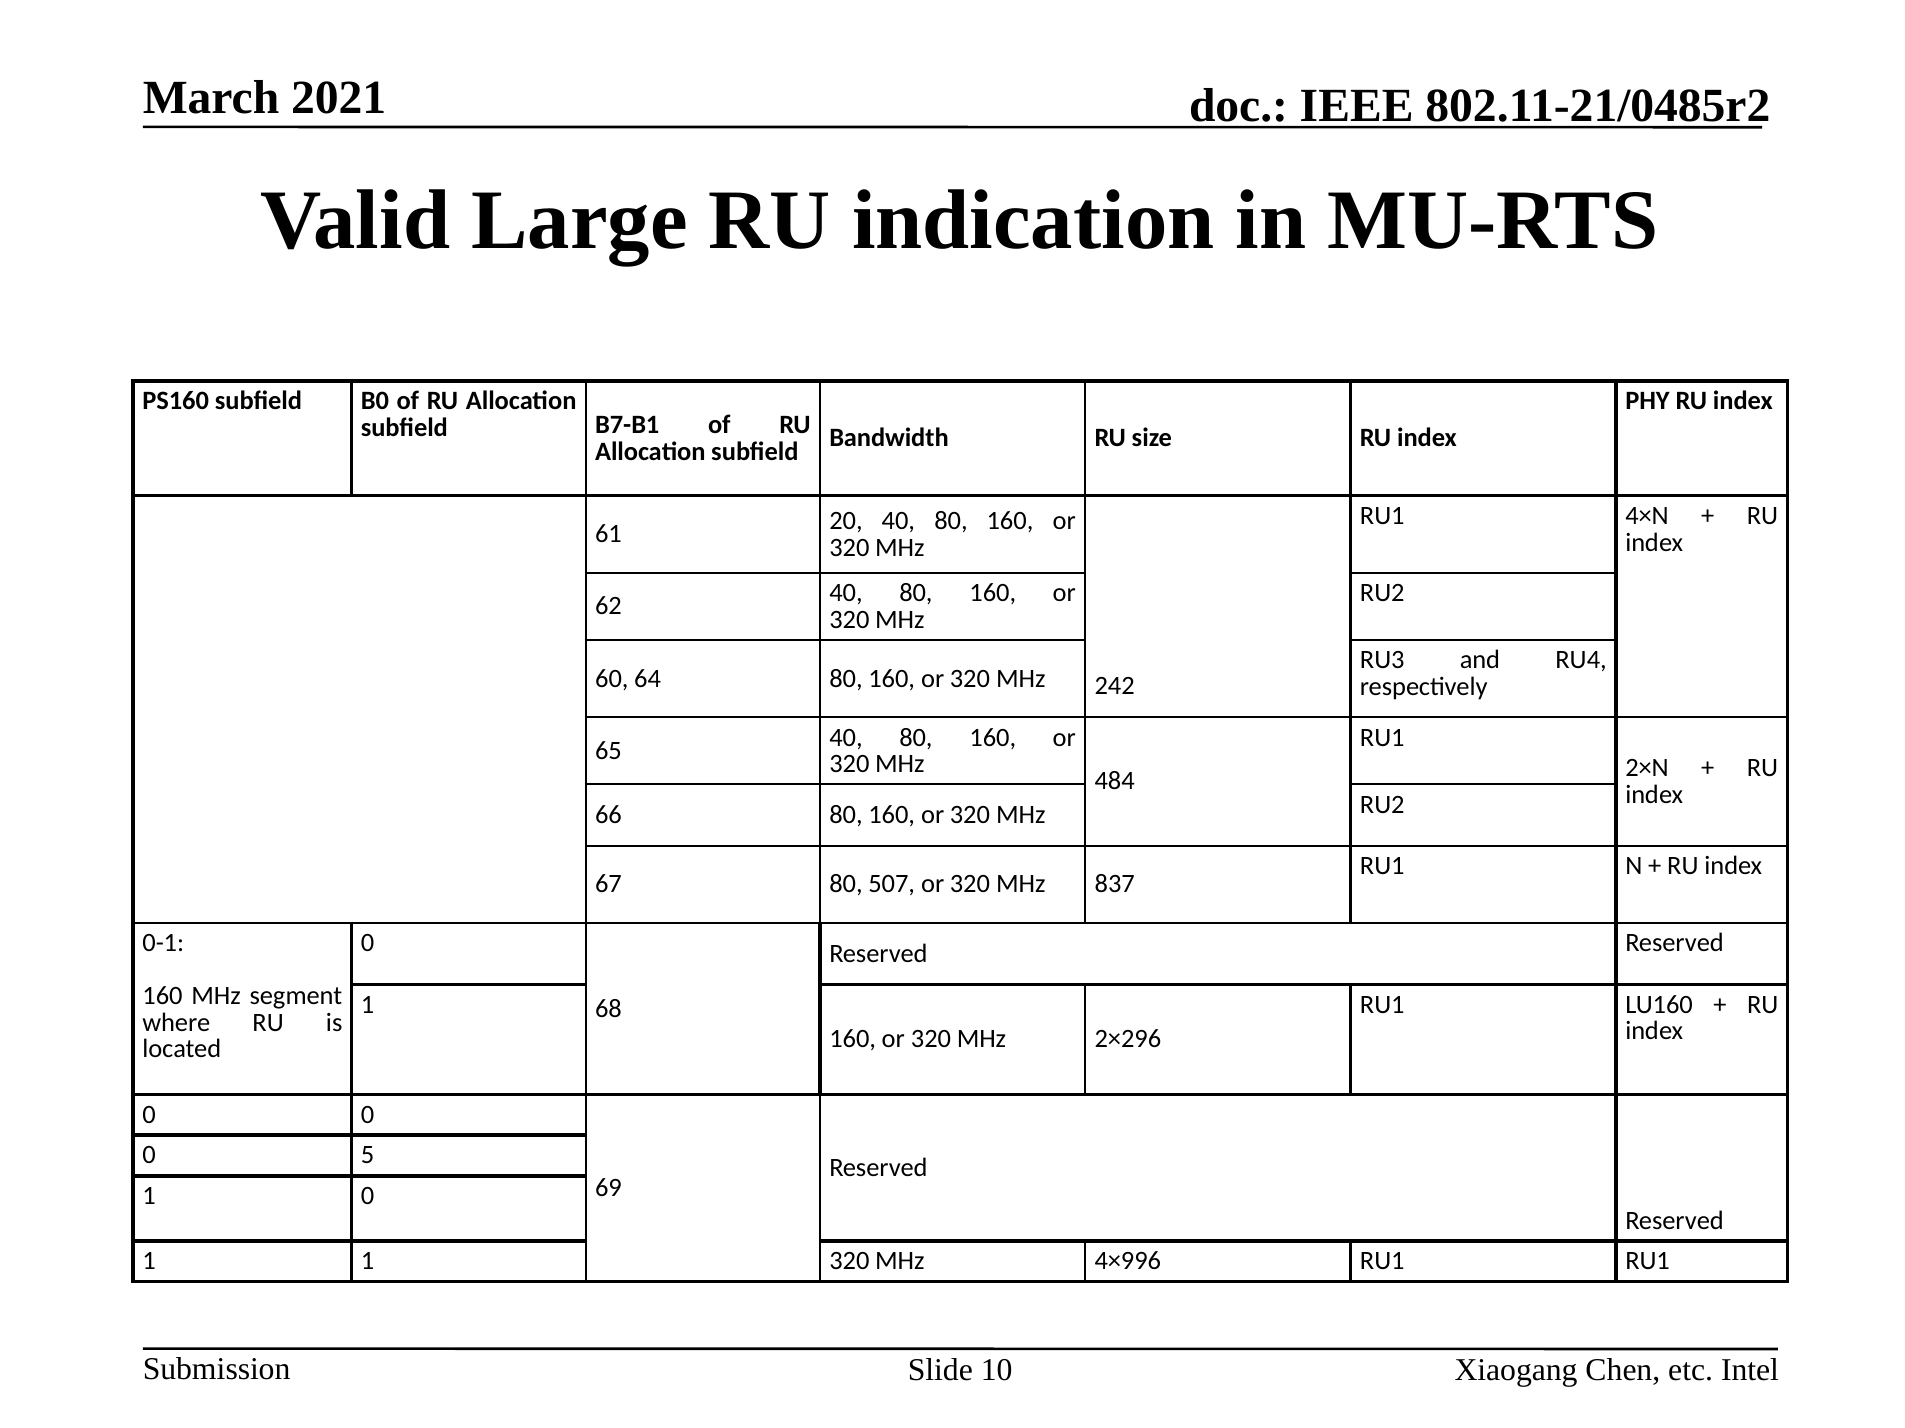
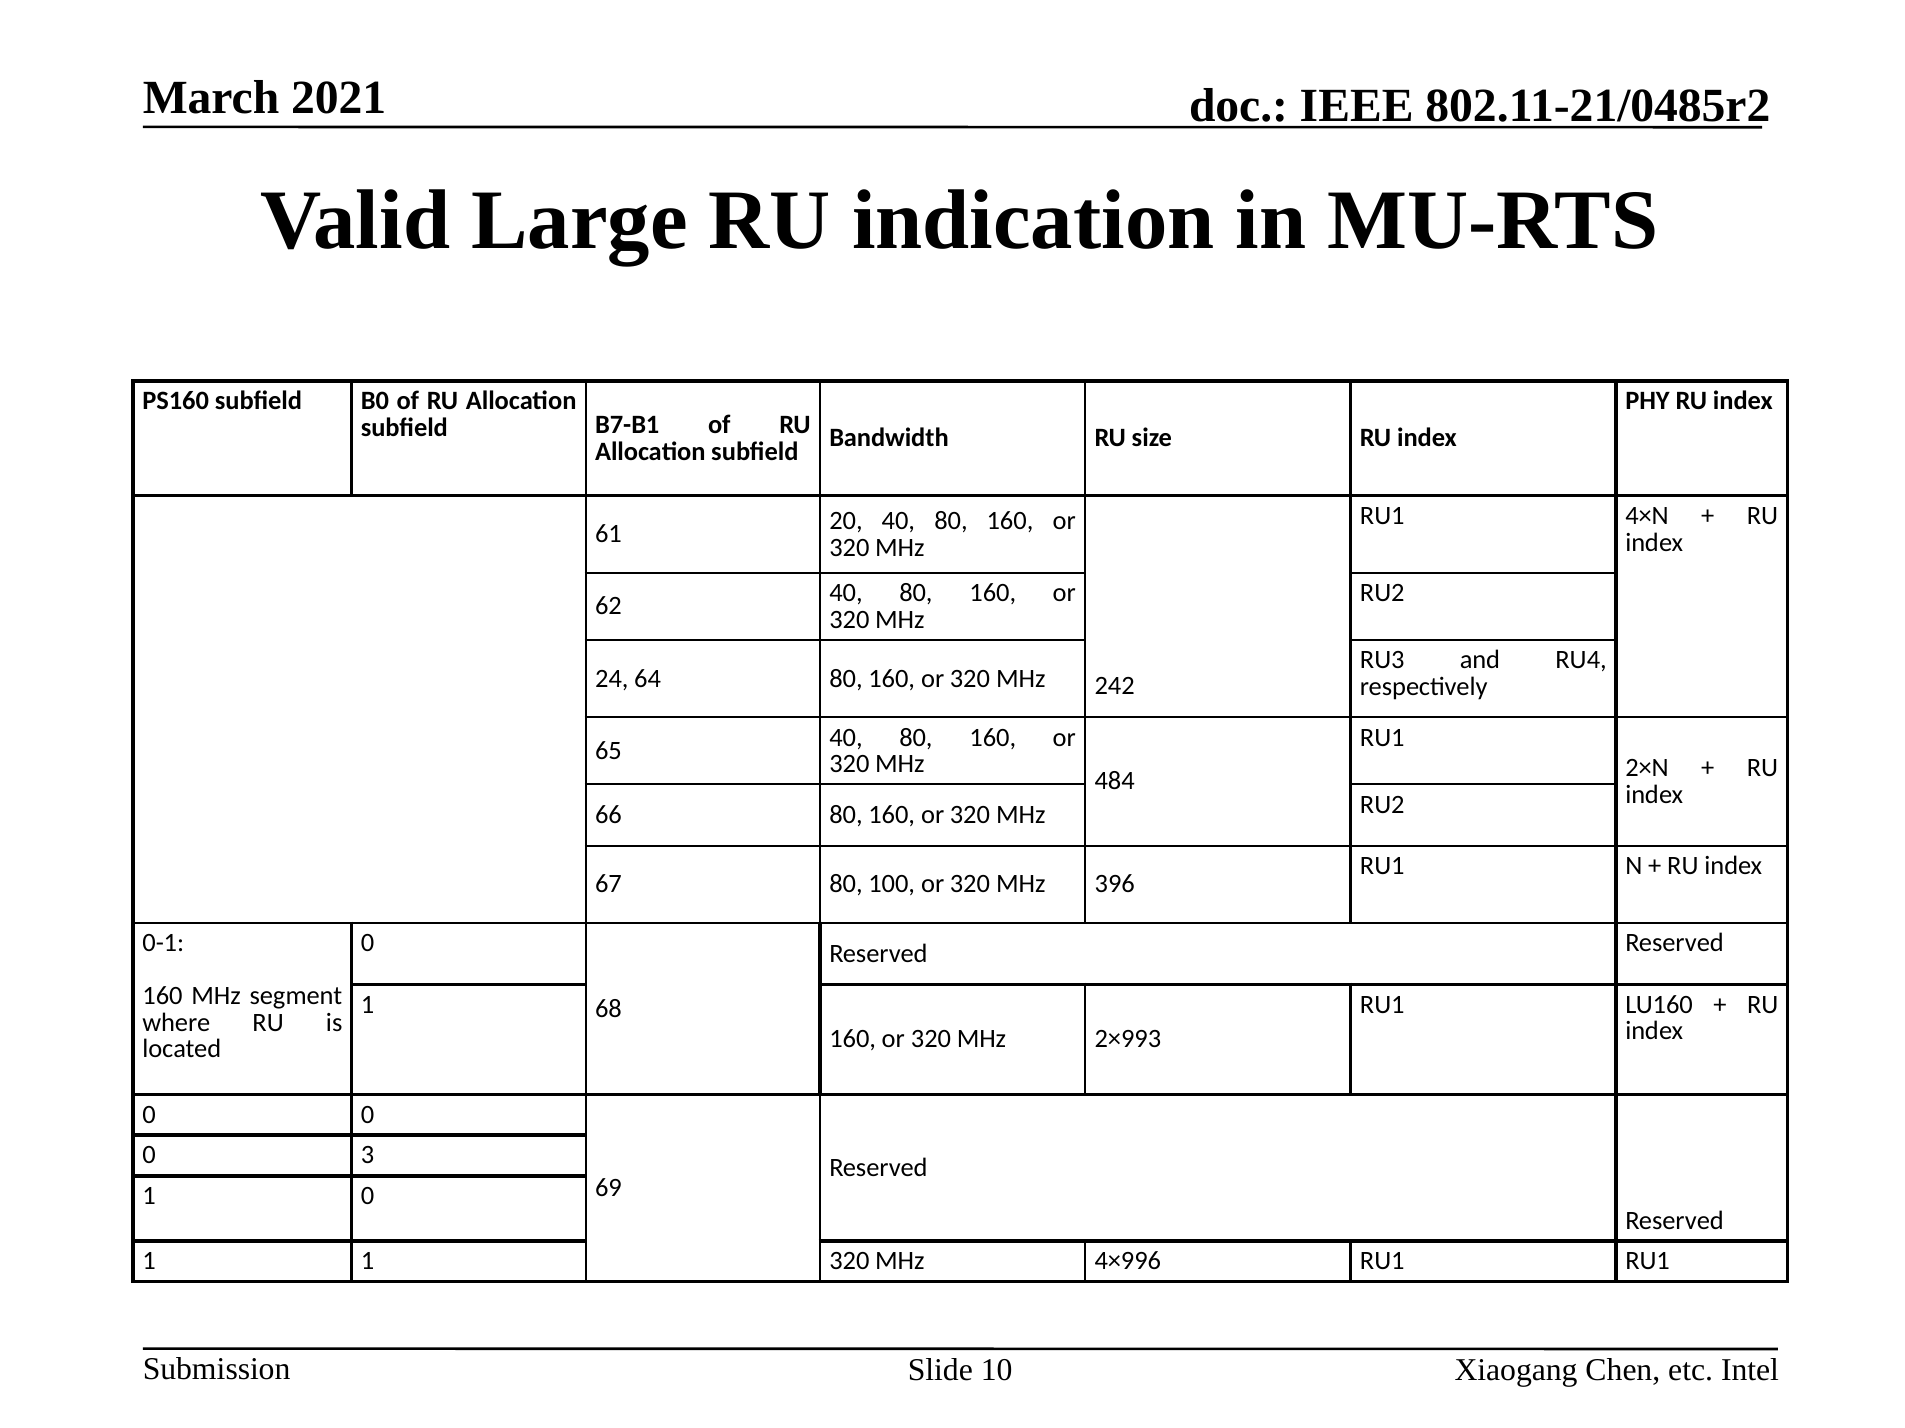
60: 60 -> 24 (612, 679)
507: 507 -> 100 (892, 885)
837: 837 -> 396 (1115, 885)
2×296: 2×296 -> 2×993 (1128, 1040)
5: 5 -> 3 (368, 1156)
